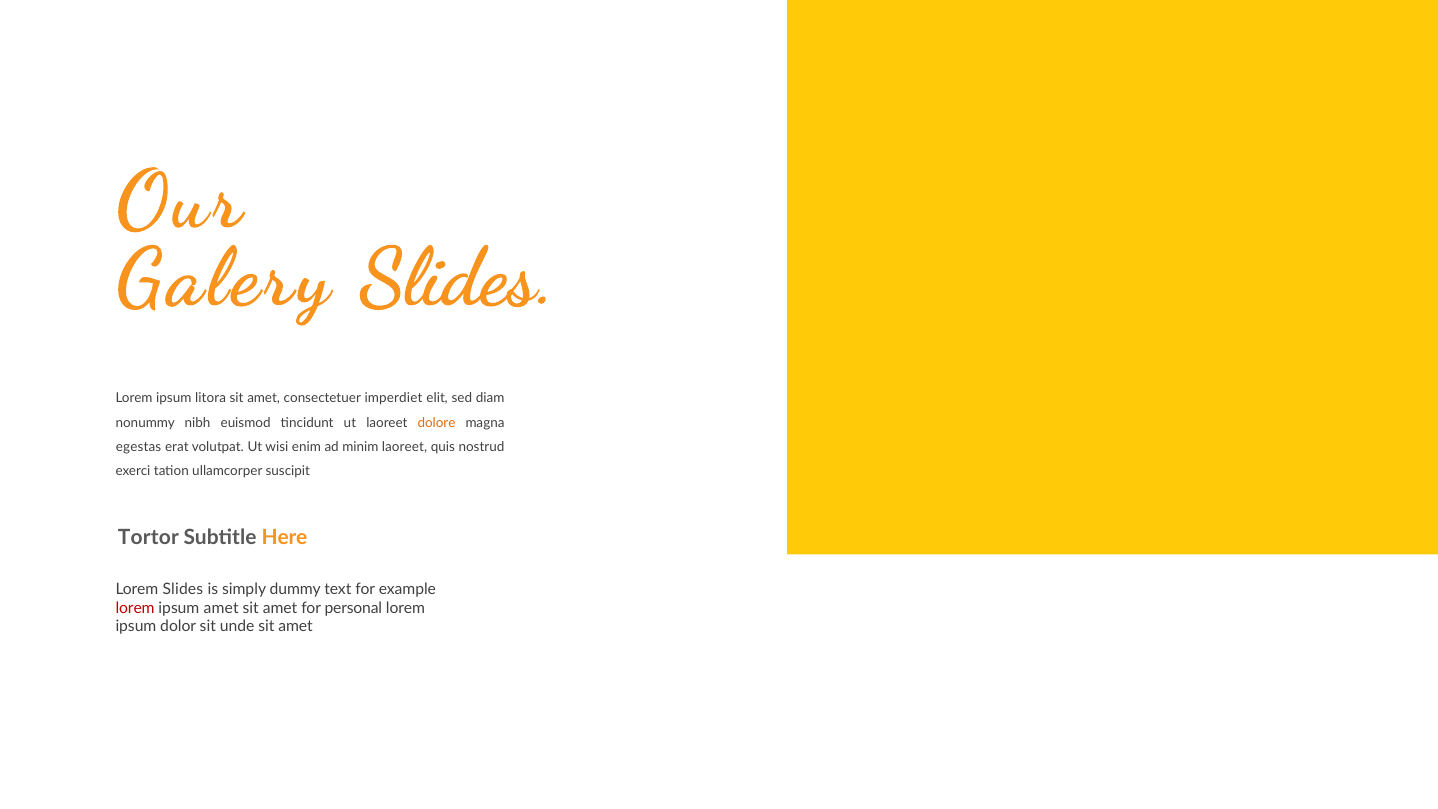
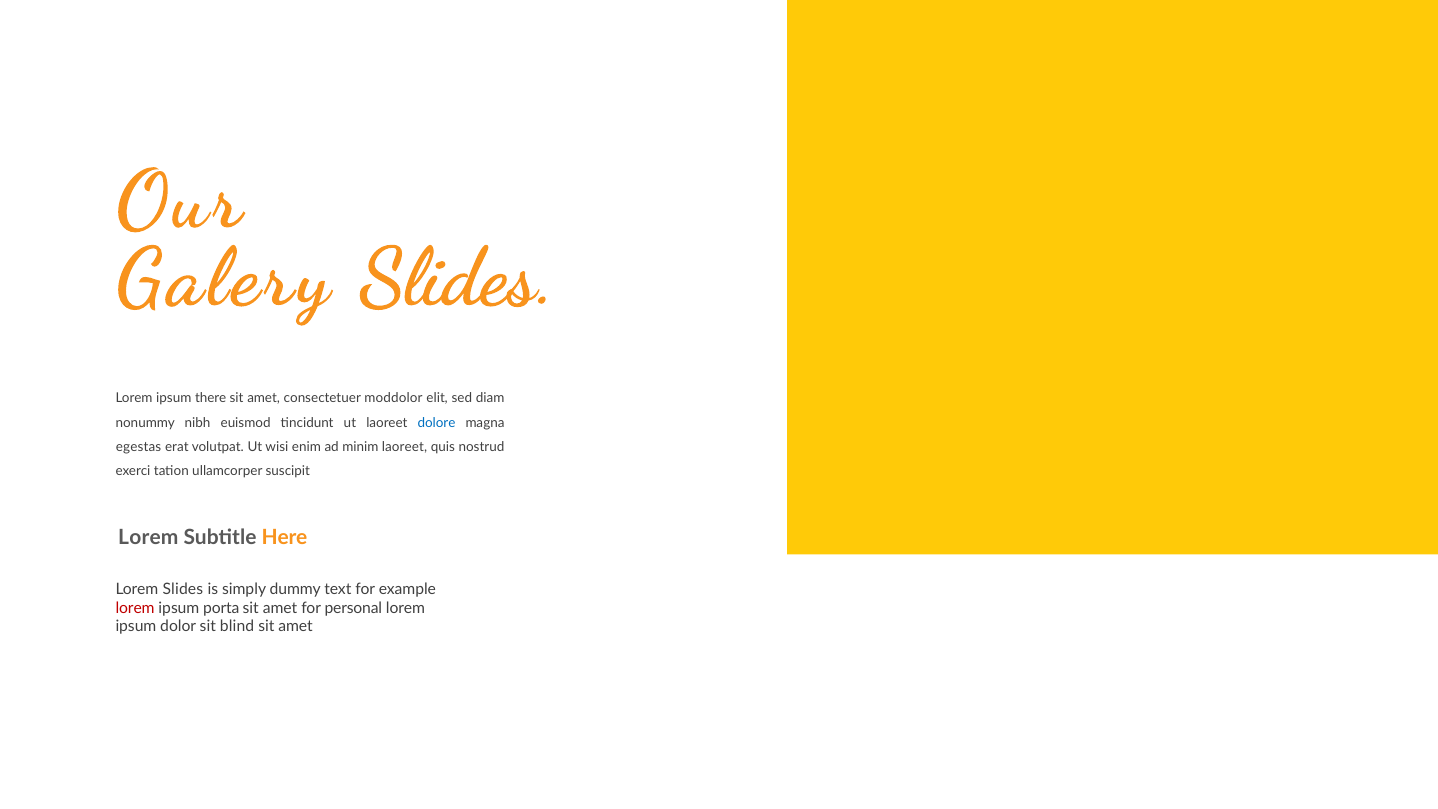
litora: litora -> there (211, 398)
imperdiet: imperdiet -> moddolor (393, 398)
dolore colour: orange -> blue (436, 423)
Tortor: Tortor -> Lorem (148, 538)
ipsum amet: amet -> porta (221, 608)
unde: unde -> blind (237, 627)
